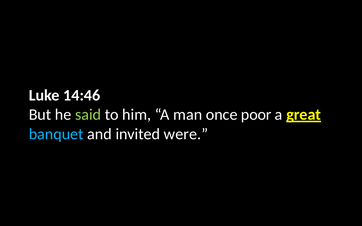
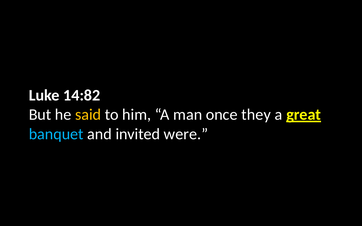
14:46: 14:46 -> 14:82 (82, 95)
said colour: light green -> yellow (88, 115)
poor: poor -> they (256, 115)
